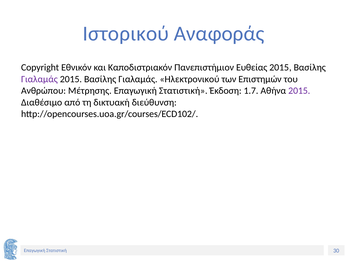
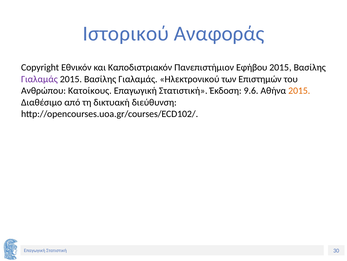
Ευθείας: Ευθείας -> Εφήβου (252, 67)
Μέτρησης: Μέτρησης -> Κατοίκους (90, 90)
1.7: 1.7 -> 9.6 (251, 90)
2015 colour: purple -> orange (299, 90)
